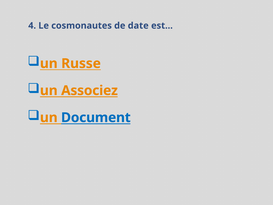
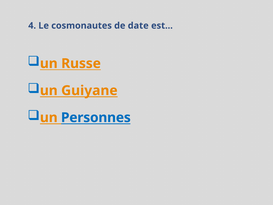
Associez: Associez -> Guiyane (89, 90)
Document: Document -> Personnes (96, 117)
